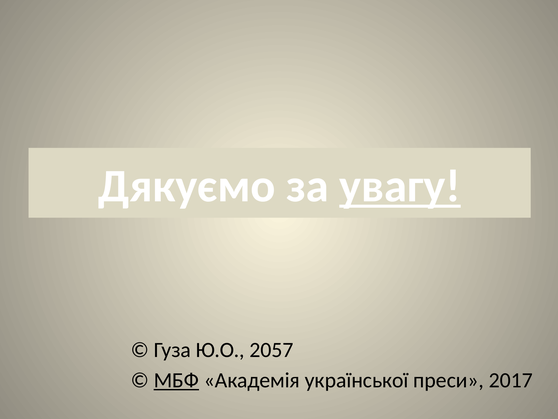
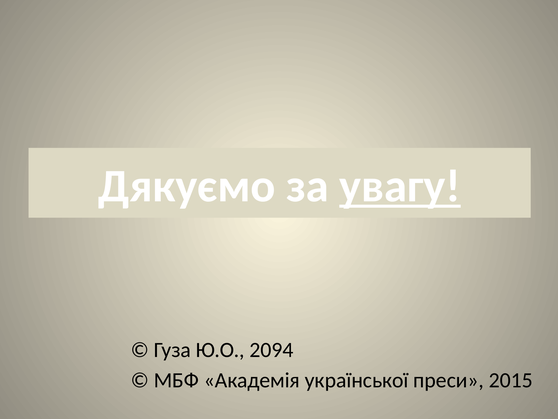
2057: 2057 -> 2094 (272, 350)
МБФ underline: present -> none (176, 380)
2017: 2017 -> 2015 (511, 380)
